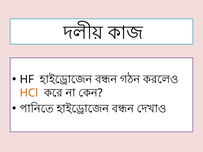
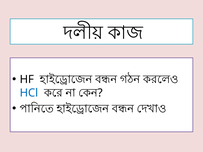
HCl colour: orange -> blue (29, 93)
